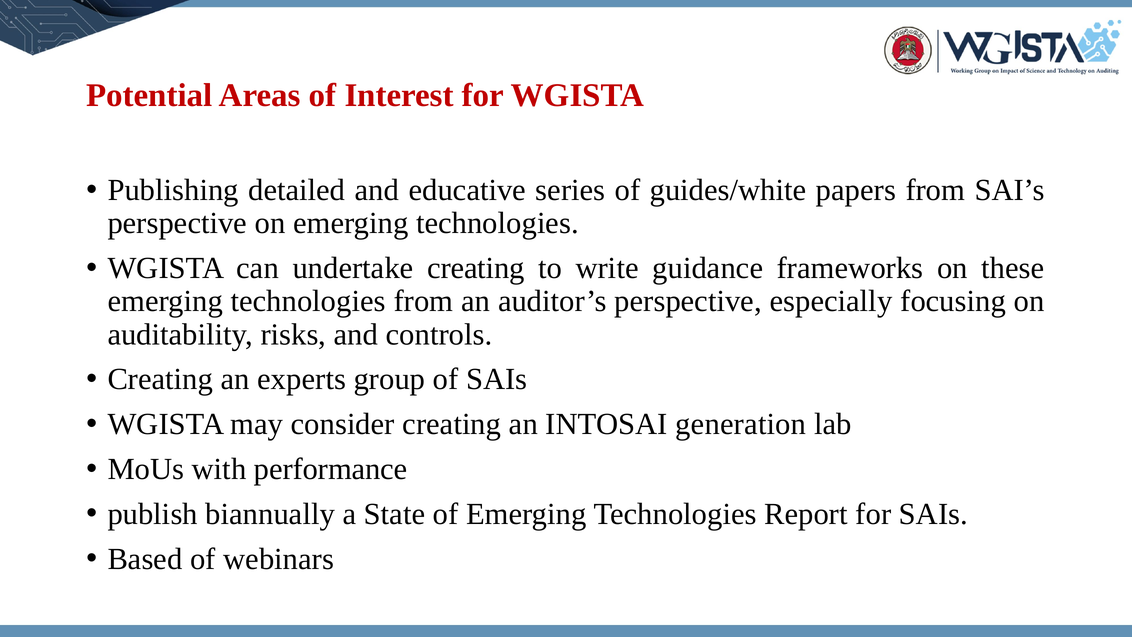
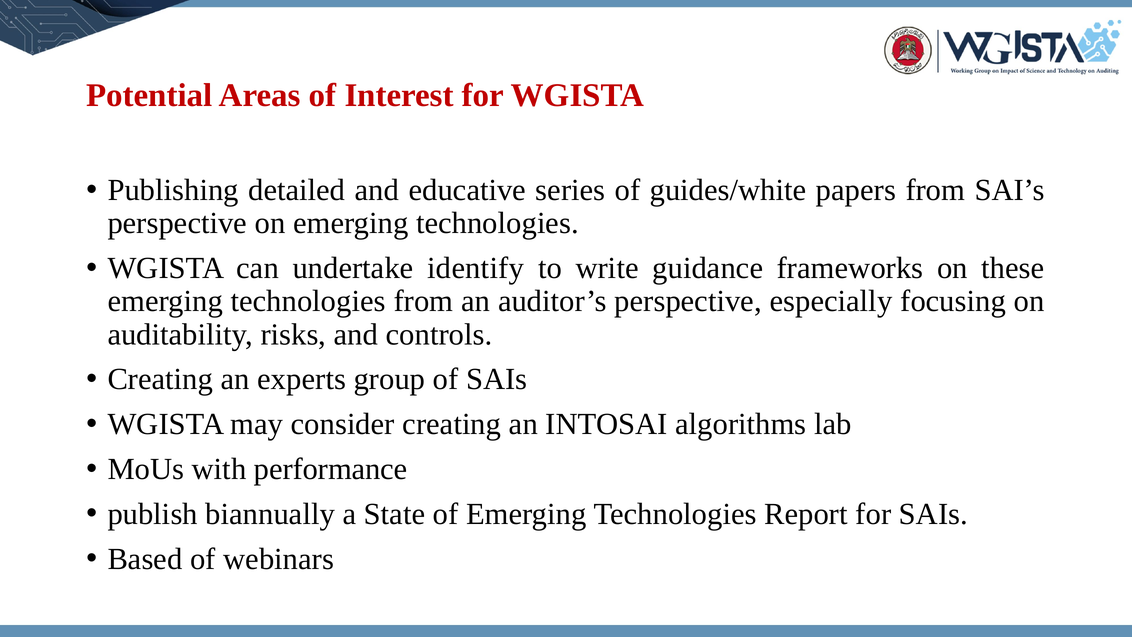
undertake creating: creating -> identify (476, 268)
generation: generation -> algorithms (741, 424)
